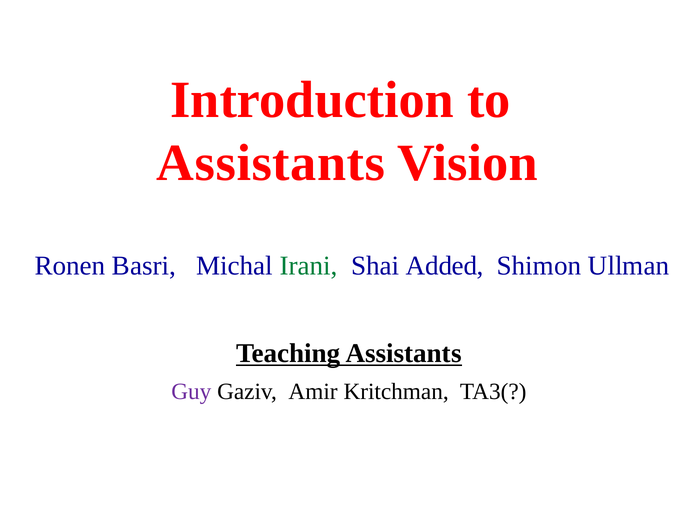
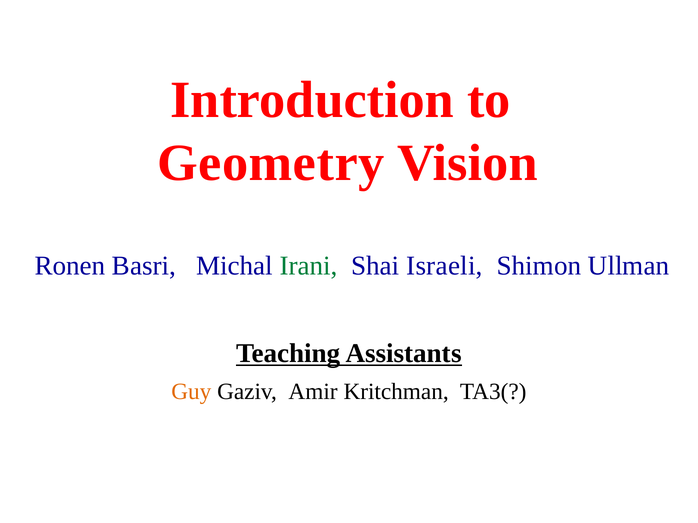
Assistants: Assistants -> Geometry (271, 163)
Added: Added -> Israeli (445, 266)
Guy colour: purple -> orange (191, 392)
